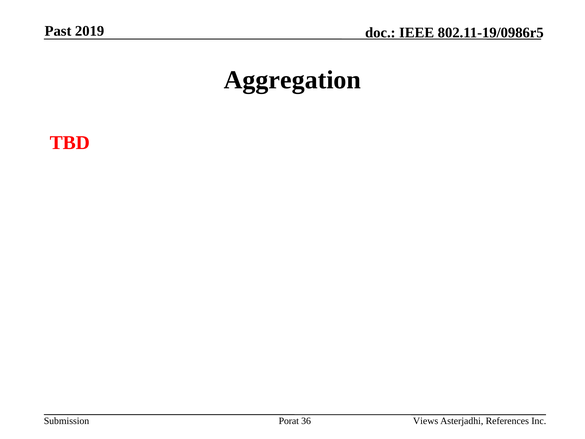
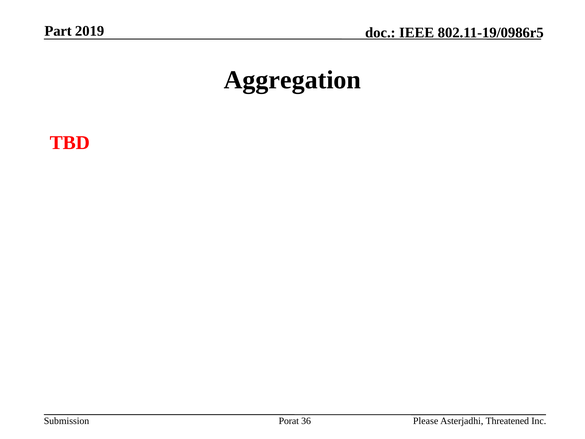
Past: Past -> Part (58, 31)
Views: Views -> Please (426, 421)
References: References -> Threatened (507, 421)
